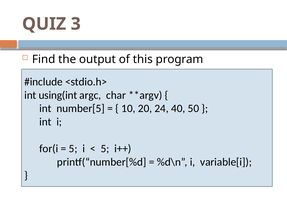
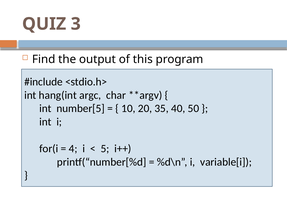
using(int: using(int -> hang(int (58, 95)
24: 24 -> 35 (162, 109)
5: 5 -> 4 (73, 149)
